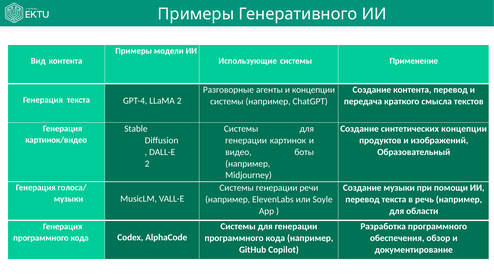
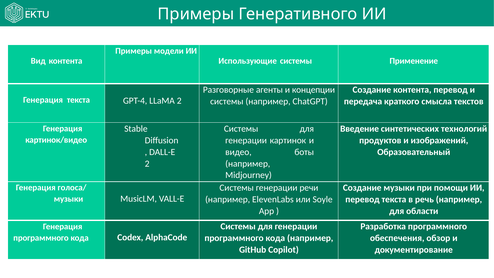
Cоздание: Cоздание -> Введение (360, 129)
синтетических концепции: концепции -> технологий (464, 129)
